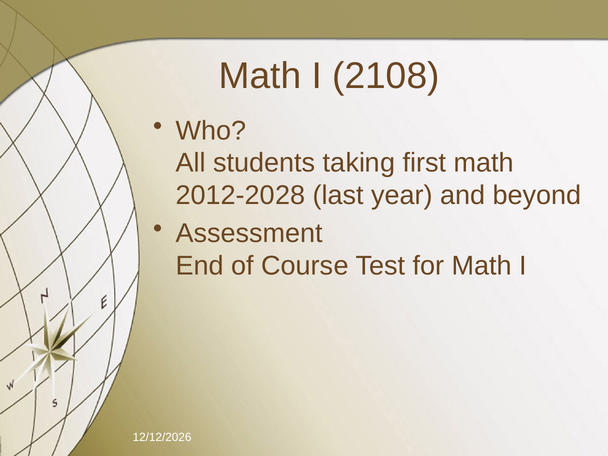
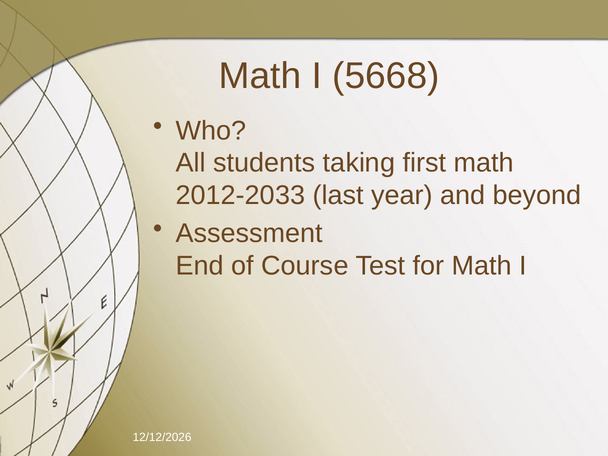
2108: 2108 -> 5668 (386, 76)
2012-2028: 2012-2028 -> 2012-2033 (240, 195)
